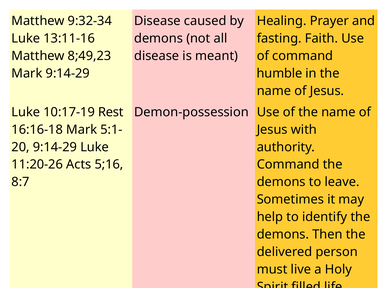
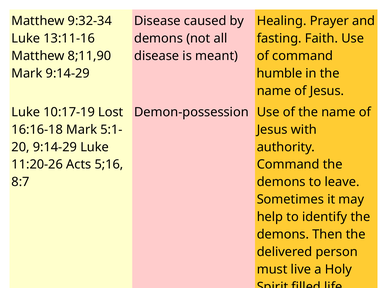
8;49,23: 8;49,23 -> 8;11,90 (89, 56)
Rest: Rest -> Lost (111, 112)
